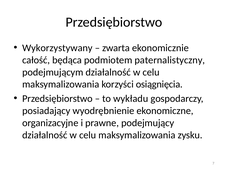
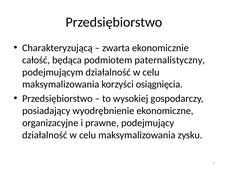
Wykorzystywany: Wykorzystywany -> Charakteryzującą (57, 48)
wykładu: wykładu -> wysokiej (131, 99)
